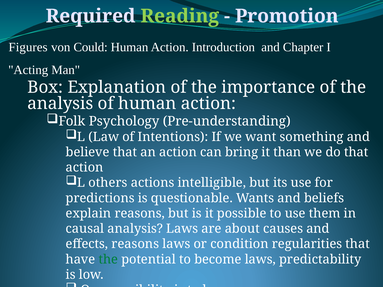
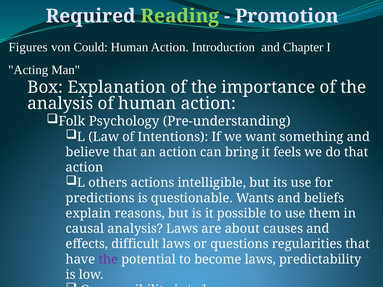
than: than -> feels (287, 152)
effects reasons: reasons -> difficult (135, 244)
condition: condition -> questions (239, 244)
the colour: green -> purple (108, 260)
